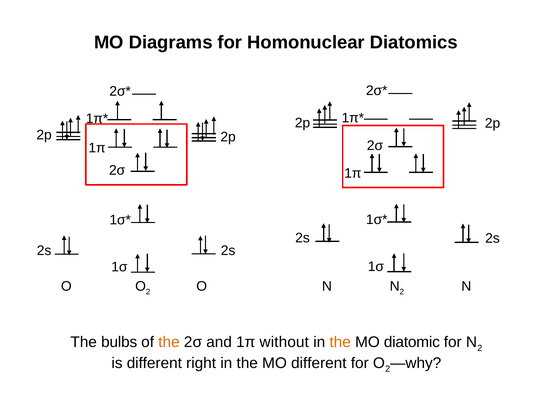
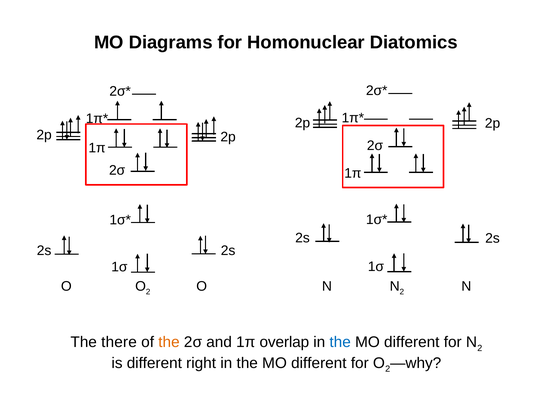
bulbs: bulbs -> there (119, 342)
without: without -> overlap (284, 342)
the colour: orange -> blue (340, 342)
diatomic: diatomic -> different (412, 342)
